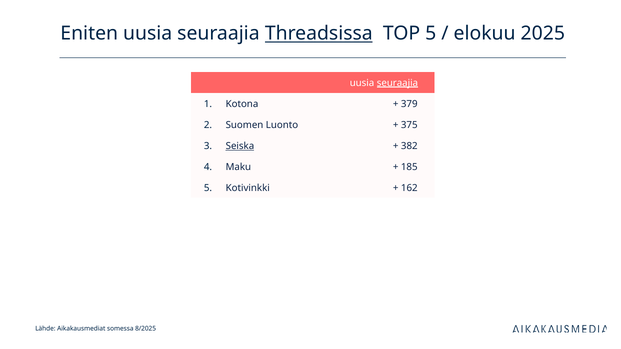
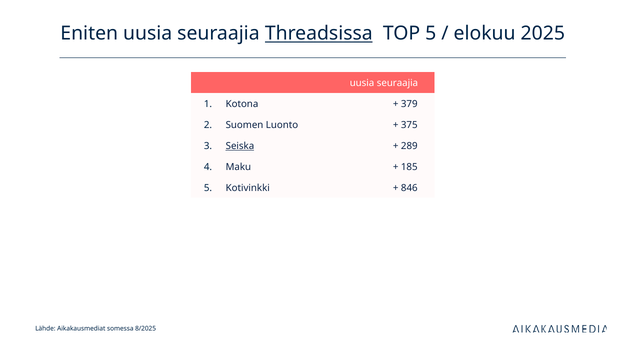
seuraajia underline: present -> none (397, 83)
382: 382 -> 289 (409, 146)
162: 162 -> 846 (409, 188)
